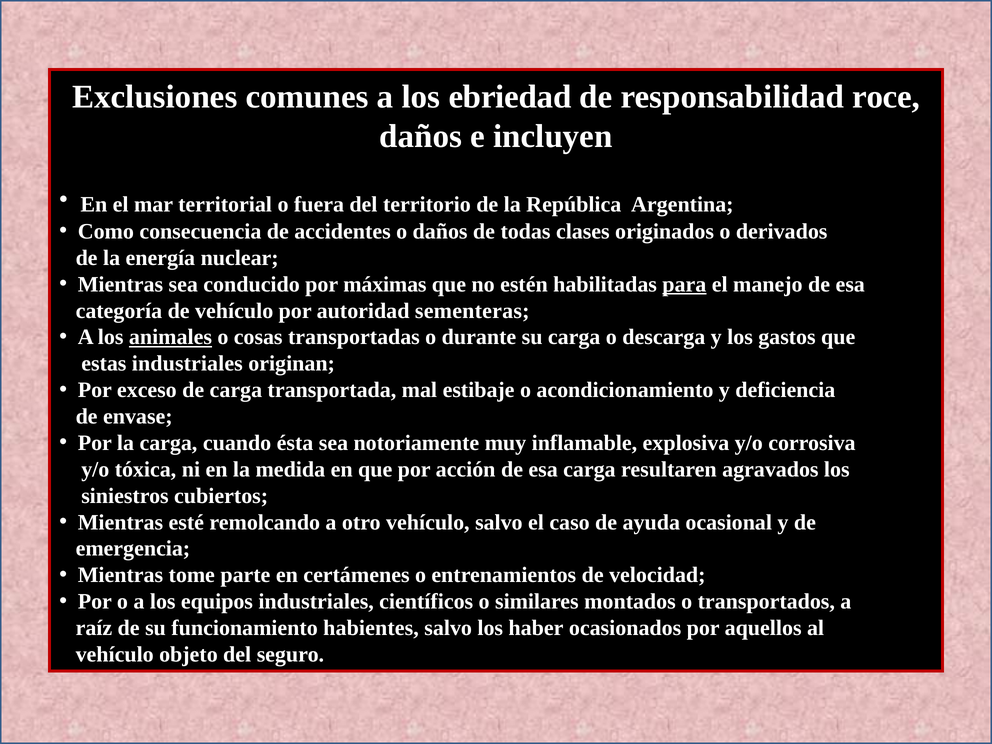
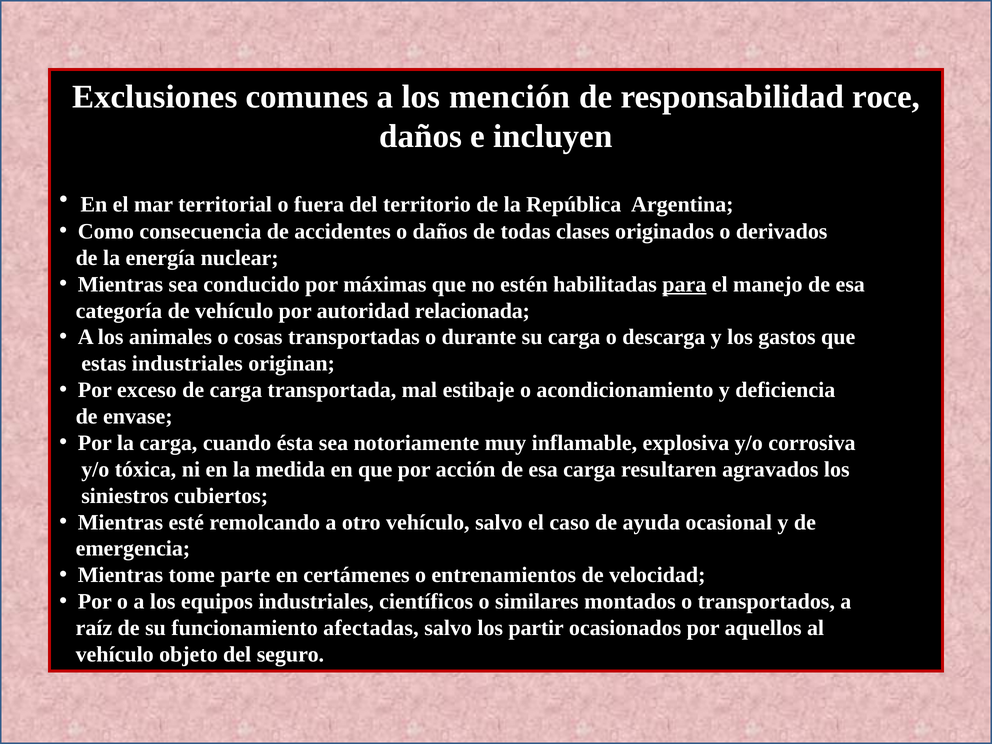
ebriedad: ebriedad -> mención (510, 97)
sementeras: sementeras -> relacionada (472, 311)
animales underline: present -> none (170, 337)
habientes: habientes -> afectadas (371, 628)
haber: haber -> partir (536, 628)
